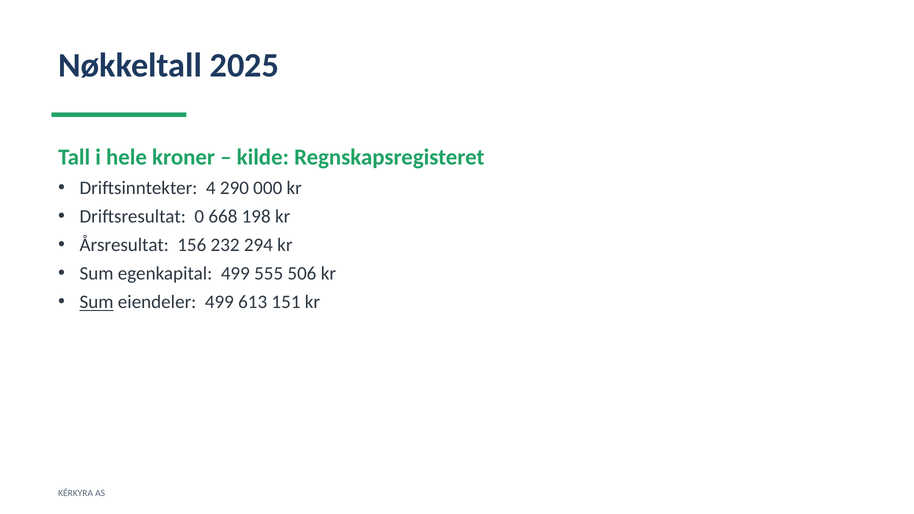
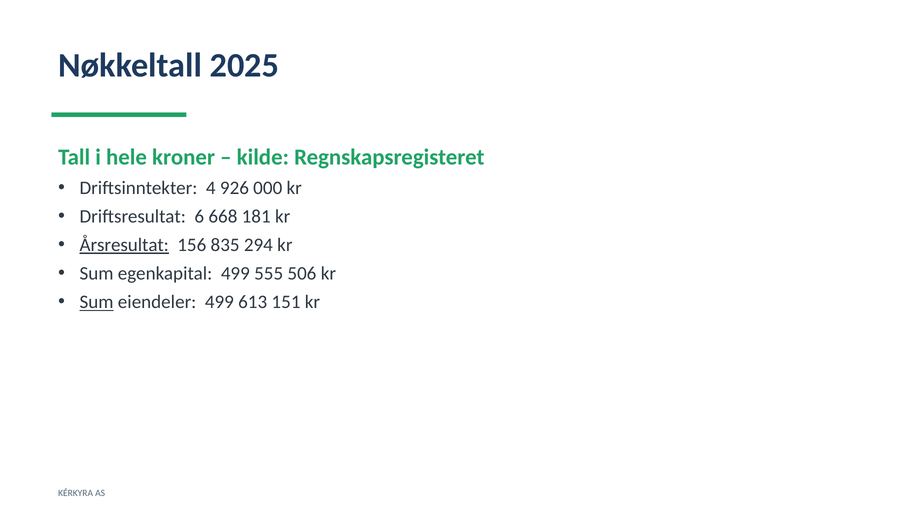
290: 290 -> 926 (234, 188)
0: 0 -> 6 (199, 217)
198: 198 -> 181 (256, 217)
Årsresultat underline: none -> present (124, 245)
232: 232 -> 835 (225, 245)
